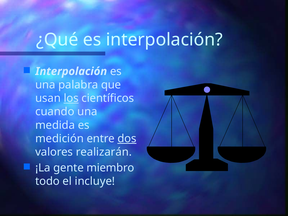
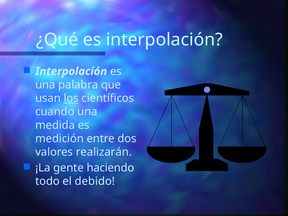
dos underline: present -> none (127, 139)
miembro: miembro -> haciendo (110, 168)
incluye: incluye -> debido (95, 181)
